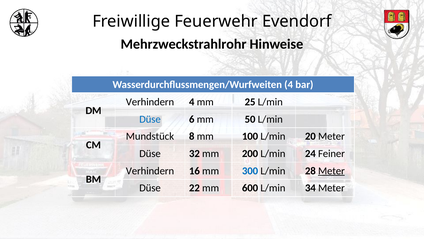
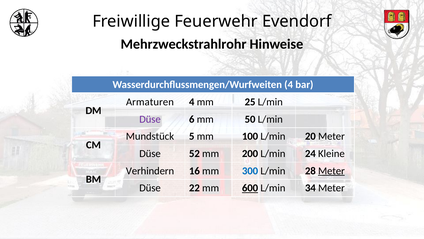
Verhindern: Verhindern -> Armaturen (150, 102)
Düse colour: blue -> purple (150, 119)
8: 8 -> 5 (192, 136)
32: 32 -> 52 (194, 153)
Feiner: Feiner -> Kleine (331, 153)
600 underline: none -> present (250, 188)
